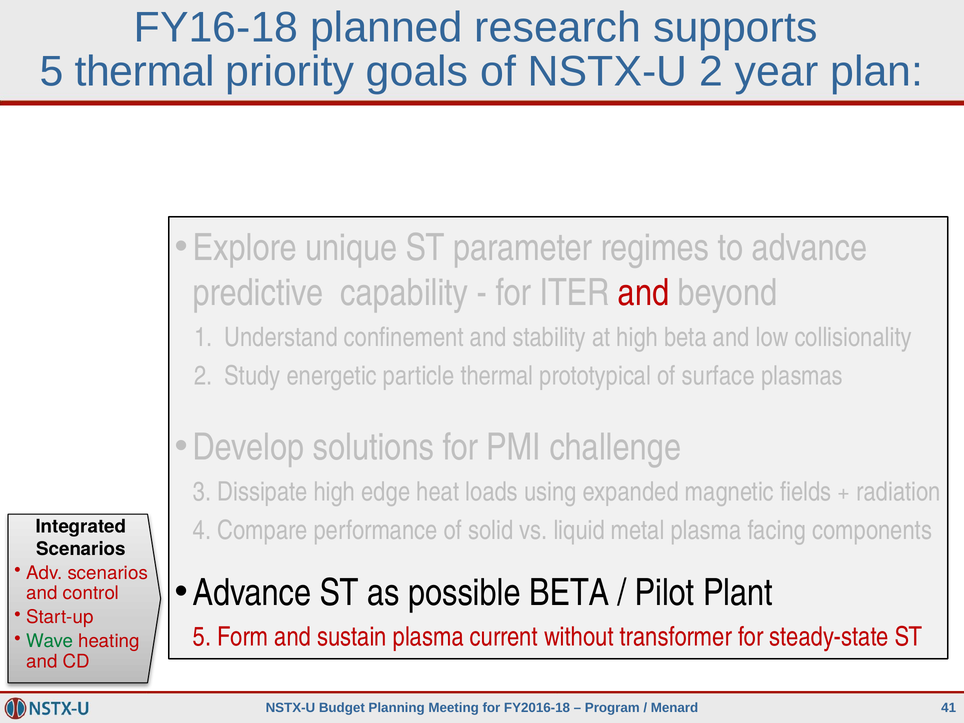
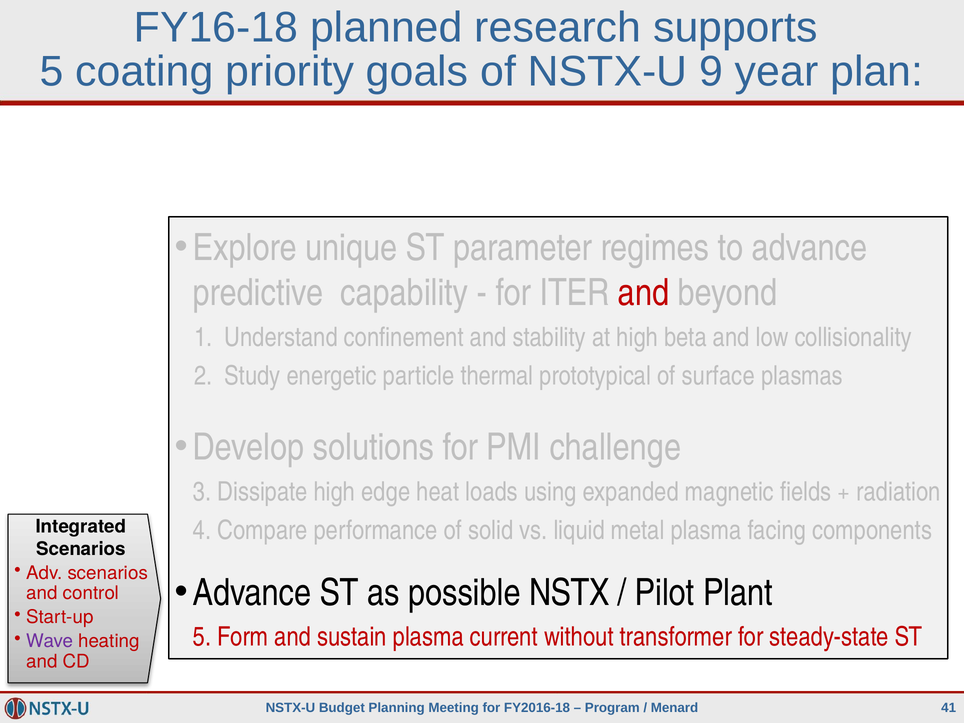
5 thermal: thermal -> coating (144, 71)
NSTX-U 2: 2 -> 9 (711, 71)
possible BETA: BETA -> NSTX (569, 593)
Wave colour: green -> purple (50, 641)
